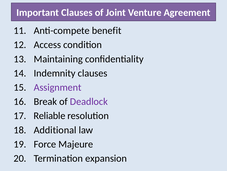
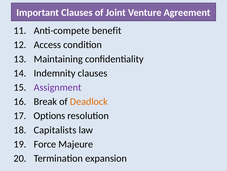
Deadlock colour: purple -> orange (89, 101)
Reliable: Reliable -> Options (49, 115)
Additional: Additional -> Capitalists (55, 129)
